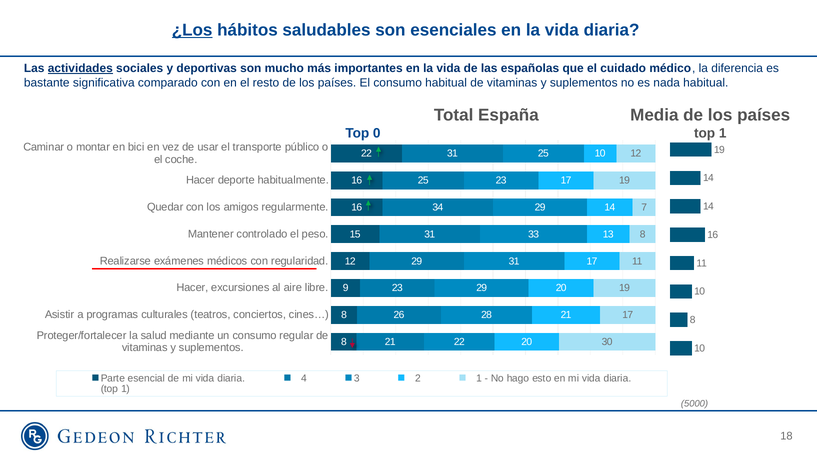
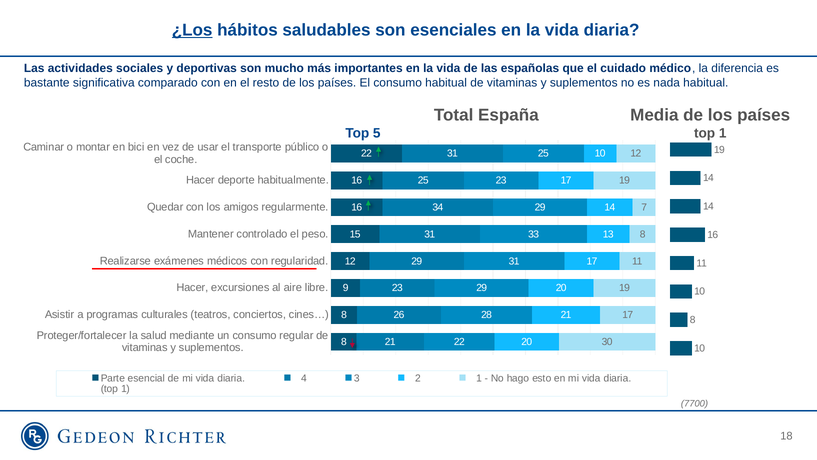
actividades underline: present -> none (80, 68)
0: 0 -> 5 (377, 133)
5000: 5000 -> 7700 (694, 403)
